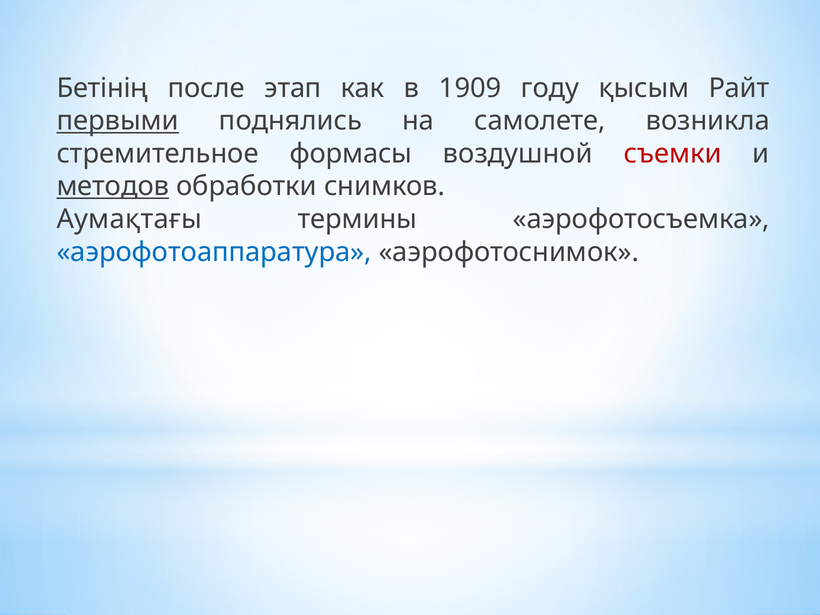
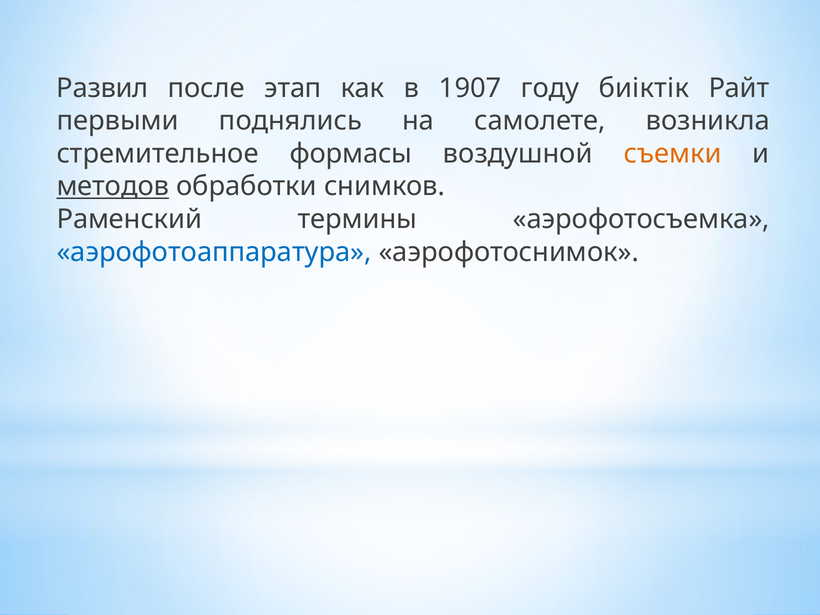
Бетінің: Бетінің -> Развил (102, 88)
1909: 1909 -> 1907 (470, 88)
қысым: қысым -> биіктік (644, 88)
первыми underline: present -> none (118, 121)
съемки colour: red -> orange (673, 154)
Аумақтағы: Аумақтағы -> Раменский (129, 219)
